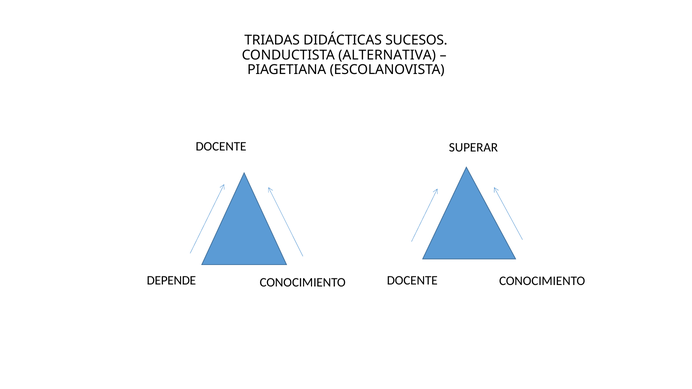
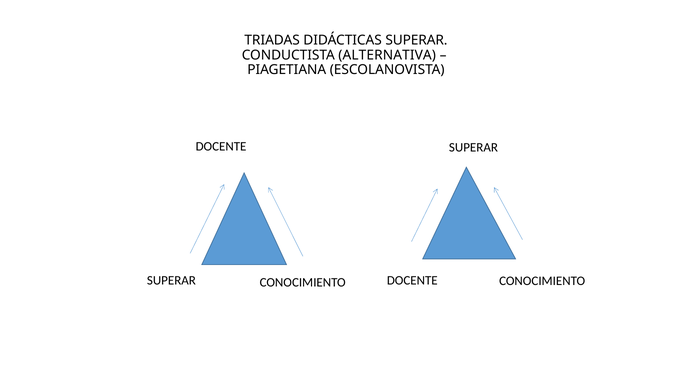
DIDÁCTICAS SUCESOS: SUCESOS -> SUPERAR (416, 40)
DEPENDE: DEPENDE -> SUPERAR (171, 281)
